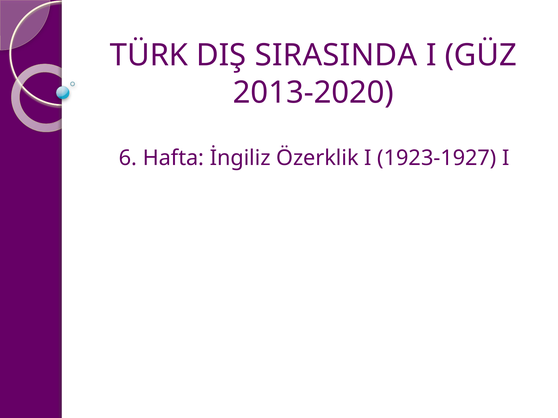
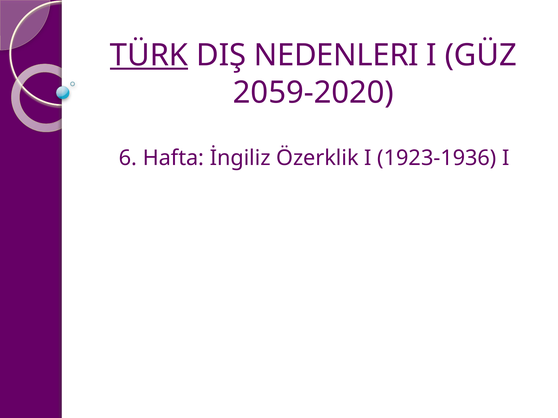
TÜRK underline: none -> present (149, 55)
SIRASINDA: SIRASINDA -> NEDENLERI (336, 55)
2013-2020: 2013-2020 -> 2059-2020 (313, 93)
1923-1927: 1923-1927 -> 1923-1936 (437, 158)
